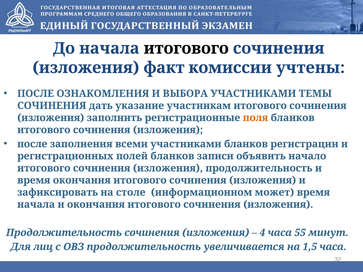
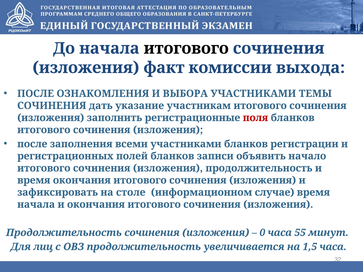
учтены: учтены -> выхода (311, 68)
поля colour: orange -> red (255, 118)
может: может -> случае (275, 193)
4: 4 -> 0 (262, 233)
